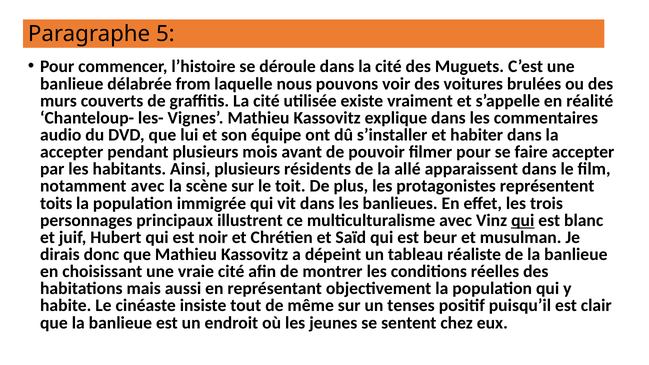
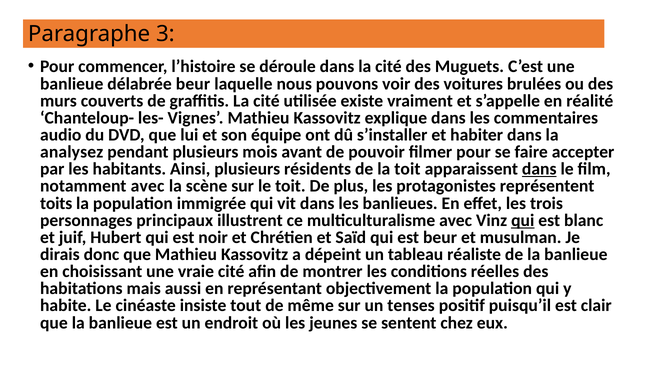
5: 5 -> 3 (165, 34)
délabrée from: from -> beur (193, 84)
accepter: accepter -> analysez (72, 152)
la allé: allé -> toit (407, 169)
dans underline: none -> present (539, 169)
